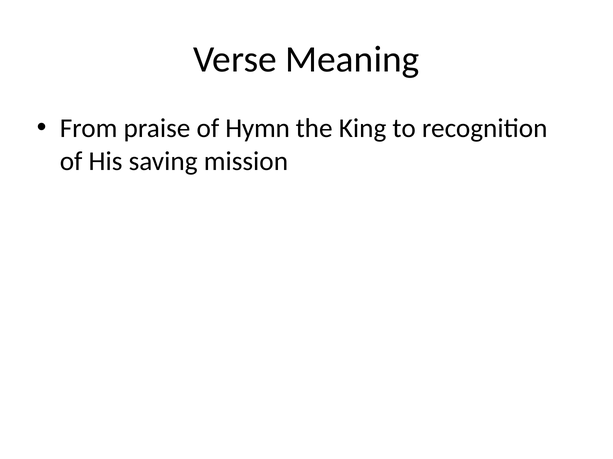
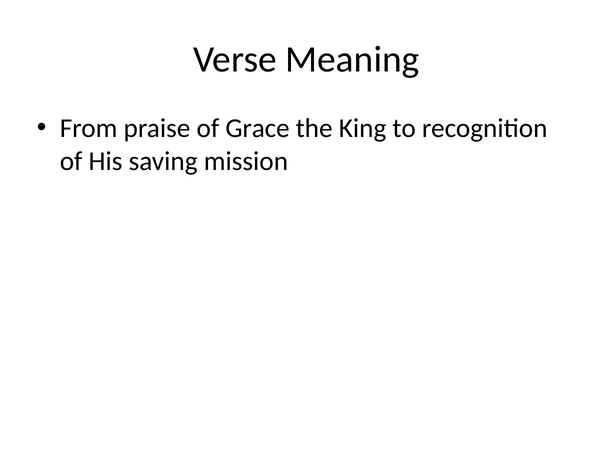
Hymn: Hymn -> Grace (257, 129)
